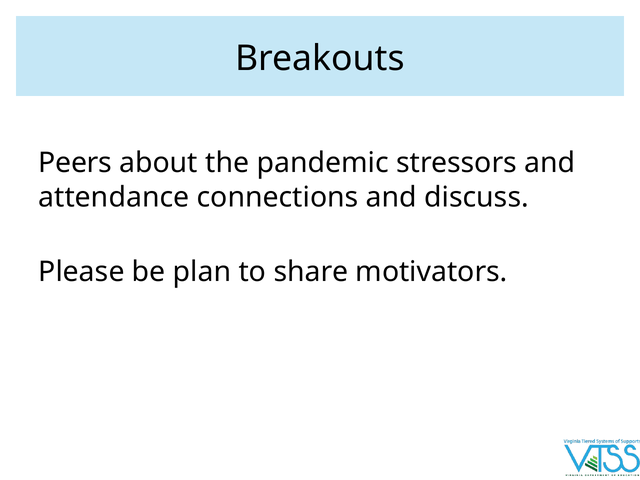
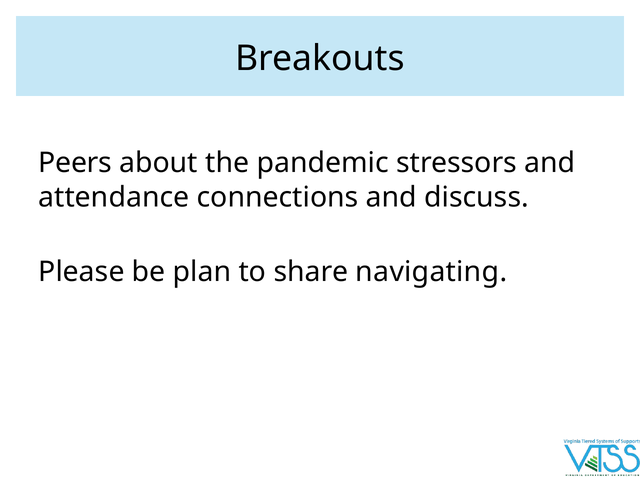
motivators: motivators -> navigating (431, 272)
